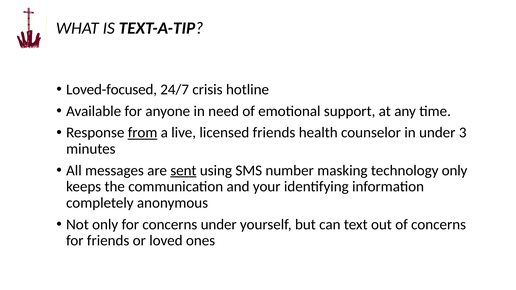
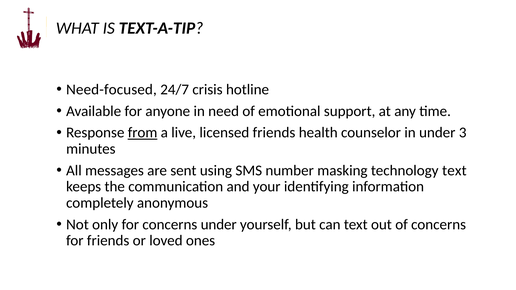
Loved-focused: Loved-focused -> Need-focused (111, 90)
sent underline: present -> none (183, 171)
technology only: only -> text (454, 171)
